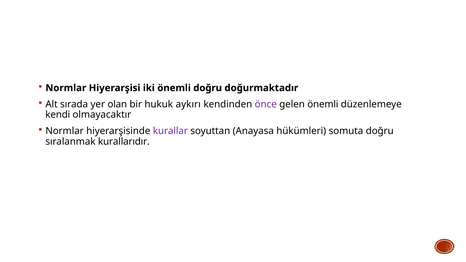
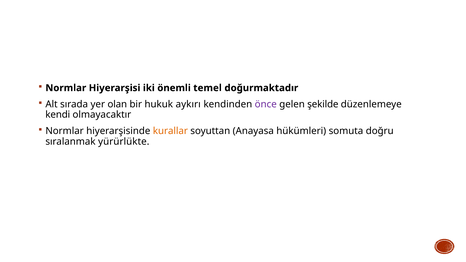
önemli doğru: doğru -> temel (208, 88)
gelen önemli: önemli -> şekilde (323, 104)
kurallar colour: purple -> orange (170, 131)
kurallarıdır: kurallarıdır -> yürürlükte (124, 142)
